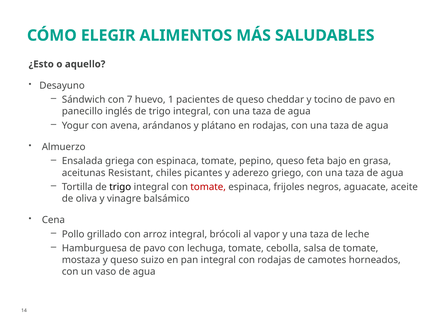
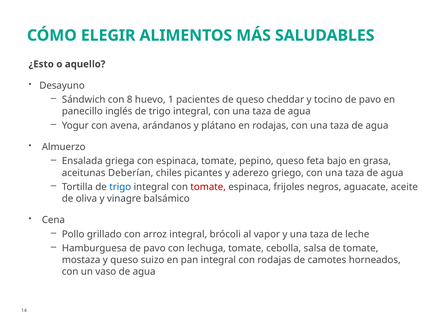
7: 7 -> 8 (130, 100)
Resistant: Resistant -> Deberían (131, 173)
trigo colour: black -> blue (120, 187)
